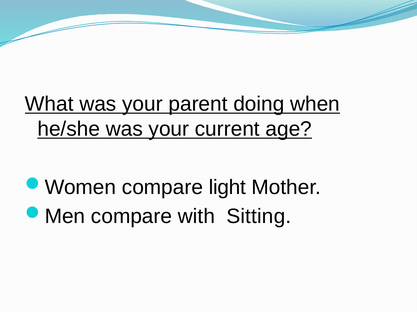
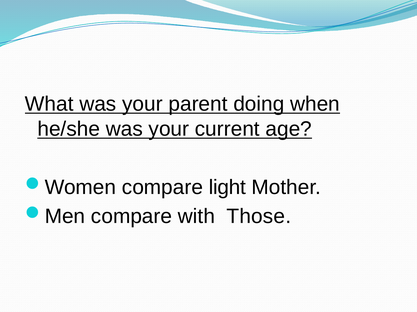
Sitting: Sitting -> Those (259, 217)
